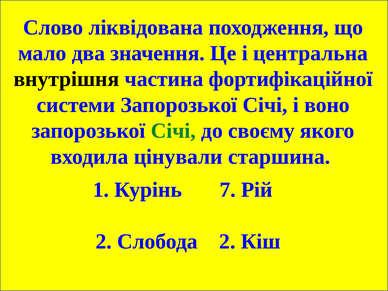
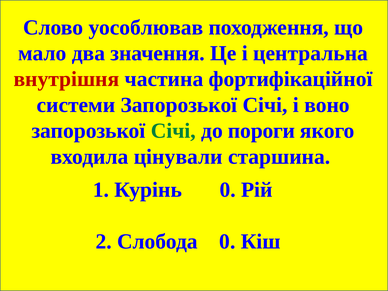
ліквідована: ліквідована -> уособлював (146, 27)
внутрішня colour: black -> red (66, 79)
своєму: своєму -> пороги (262, 131)
Курінь 7: 7 -> 0 (228, 190)
Слобода 2: 2 -> 0 (227, 242)
